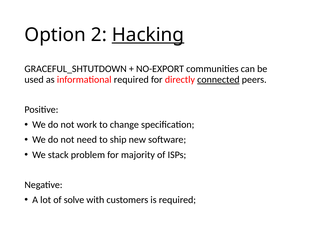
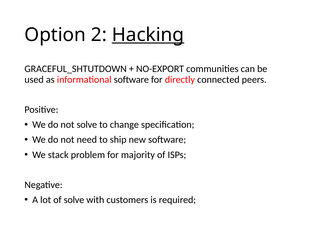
informational required: required -> software (131, 80)
connected underline: present -> none (218, 80)
not work: work -> solve (87, 125)
